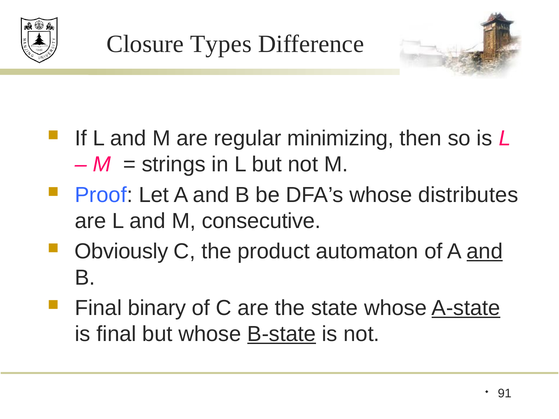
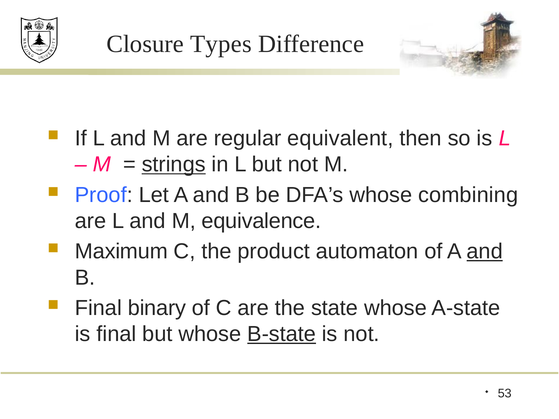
minimizing: minimizing -> equivalent (340, 138)
strings underline: none -> present (174, 165)
distributes: distributes -> combining (468, 195)
consecutive: consecutive -> equivalence (261, 221)
Obviously: Obviously -> Maximum (121, 252)
A-state underline: present -> none (466, 308)
91: 91 -> 53 (505, 394)
